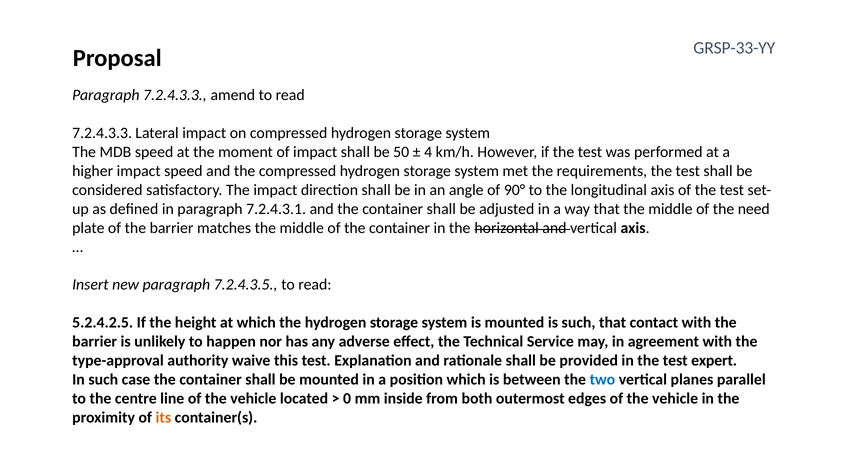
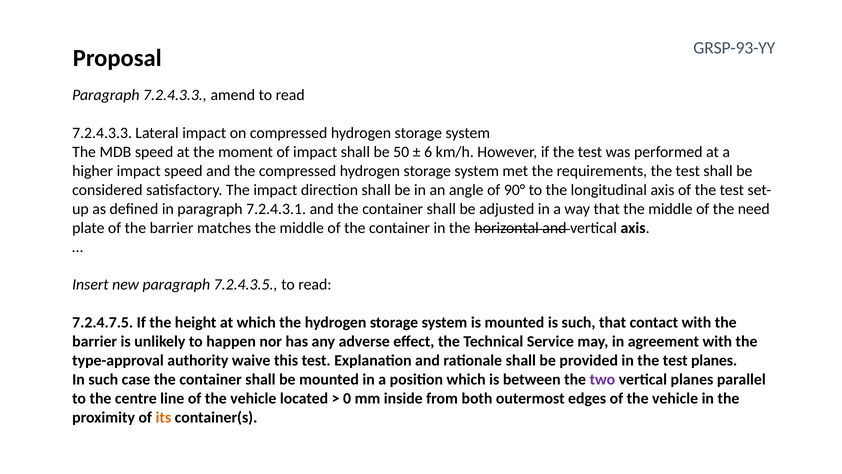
GRSP-33-YY: GRSP-33-YY -> GRSP-93-YY (734, 48)
4: 4 -> 6 (428, 152)
5.2.4.2.5: 5.2.4.2.5 -> 7.2.4.7.5 (103, 322)
test expert: expert -> planes (714, 360)
two colour: blue -> purple (602, 379)
